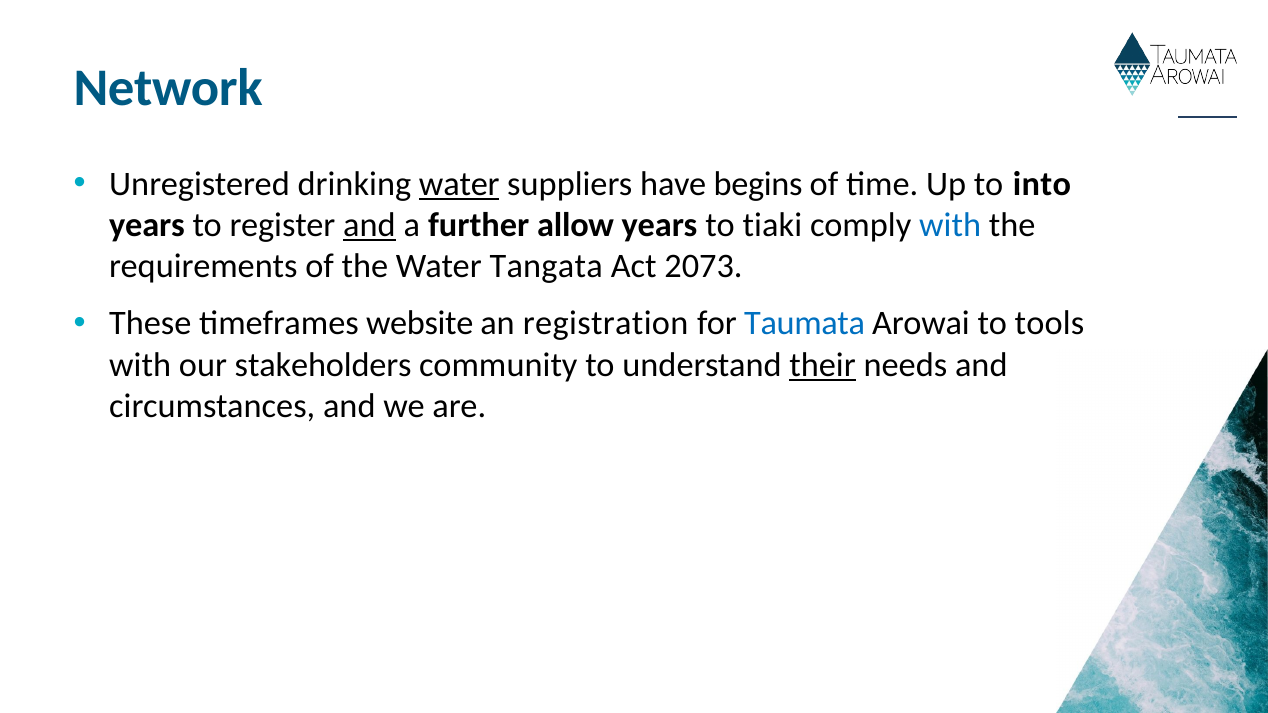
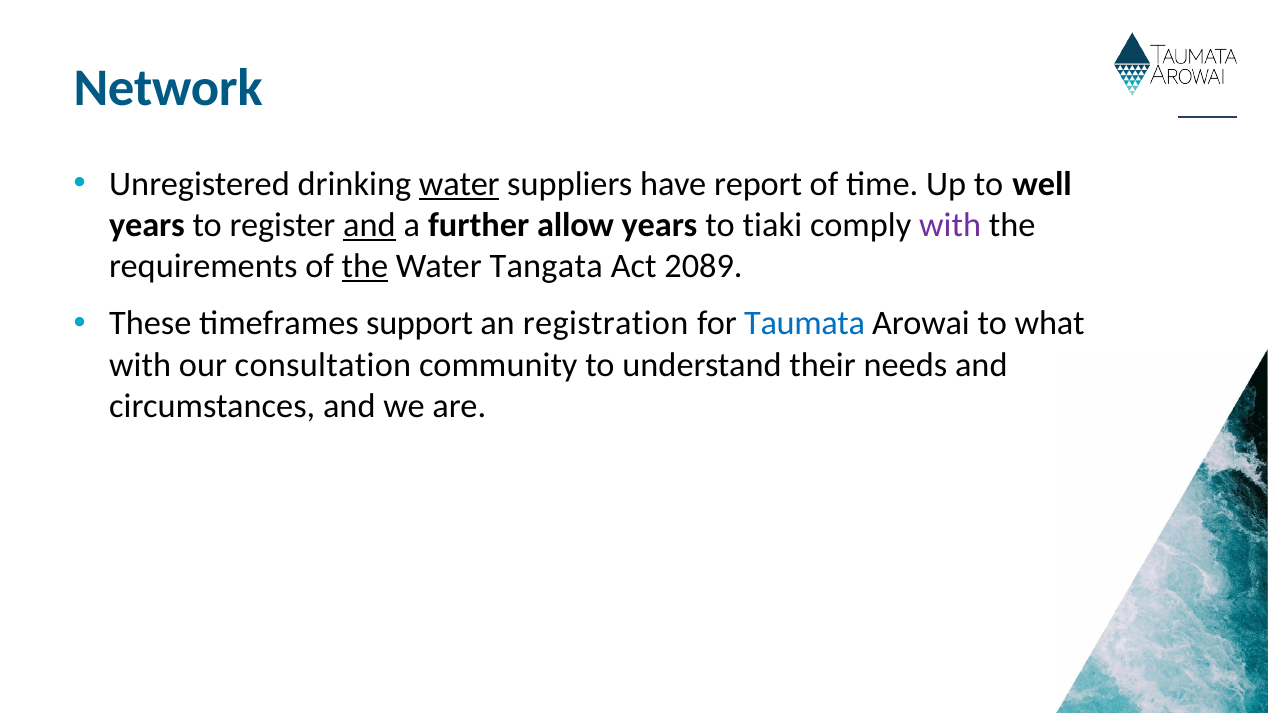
begins: begins -> report (758, 184)
into: into -> well (1042, 184)
with colour: blue -> purple (950, 225)
the underline: none -> present (365, 267)
2073: 2073 -> 2089 (704, 267)
website: website -> support (420, 324)
tools: tools -> what (1050, 324)
stakeholders: stakeholders -> consultation (323, 365)
their underline: present -> none (823, 365)
